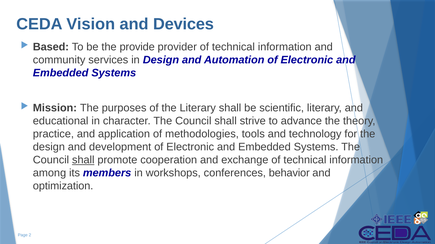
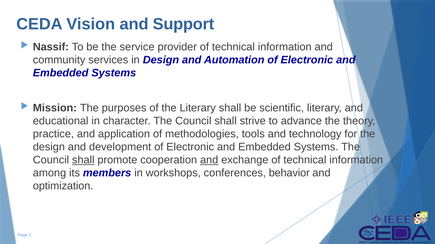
Devices: Devices -> Support (183, 24)
Based: Based -> Nassif (51, 47)
provide: provide -> service (137, 47)
and underline: none -> present (209, 160)
